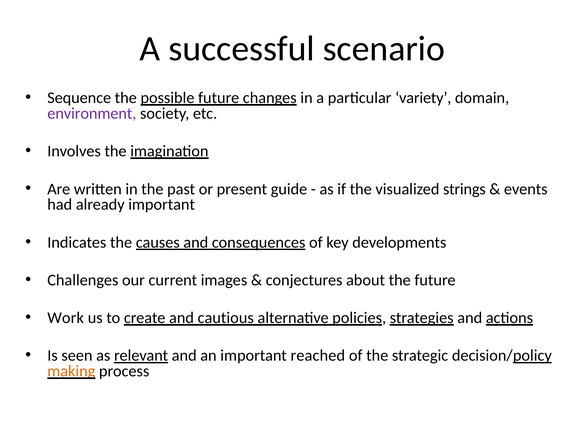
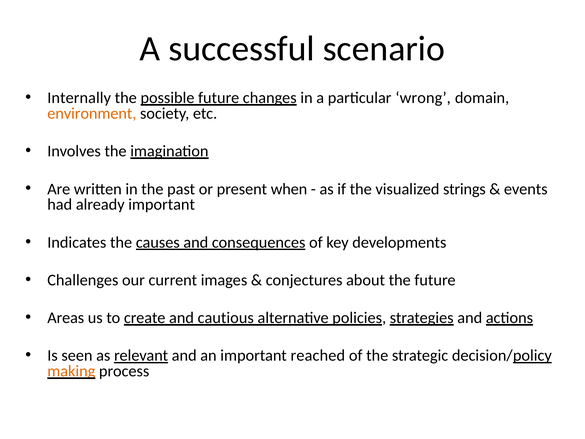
Sequence: Sequence -> Internally (79, 98)
variety: variety -> wrong (423, 98)
environment colour: purple -> orange (92, 113)
guide: guide -> when (289, 189)
Work: Work -> Areas (66, 318)
